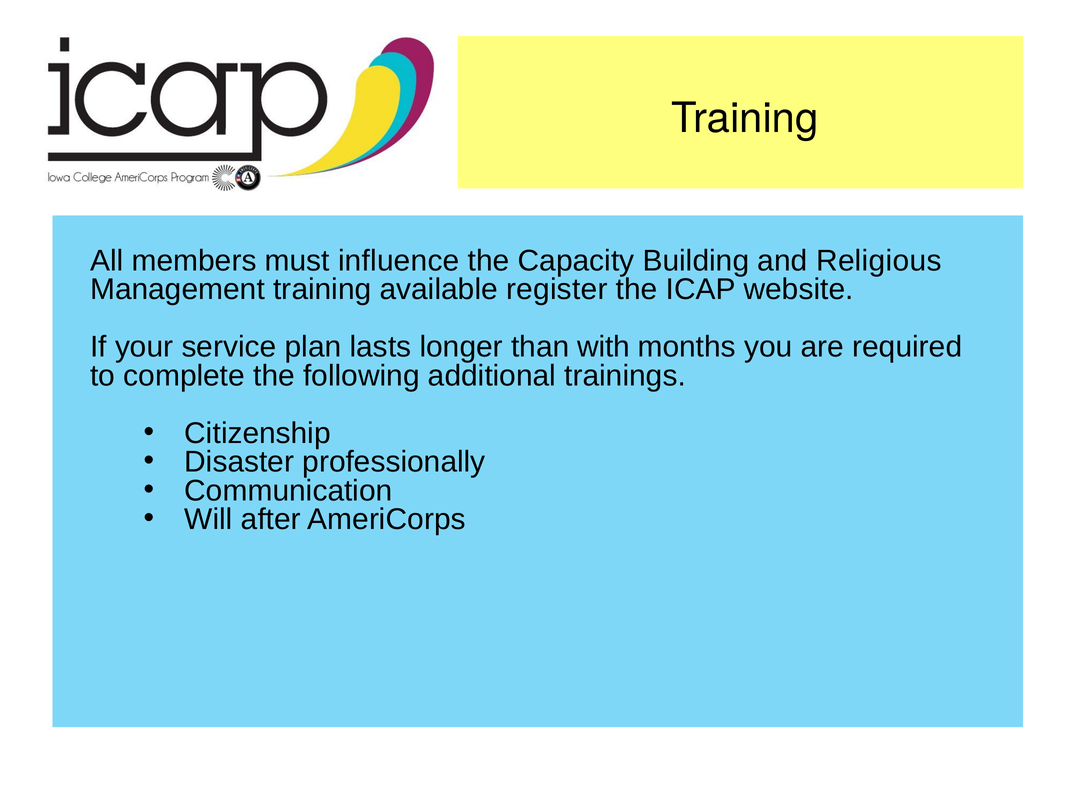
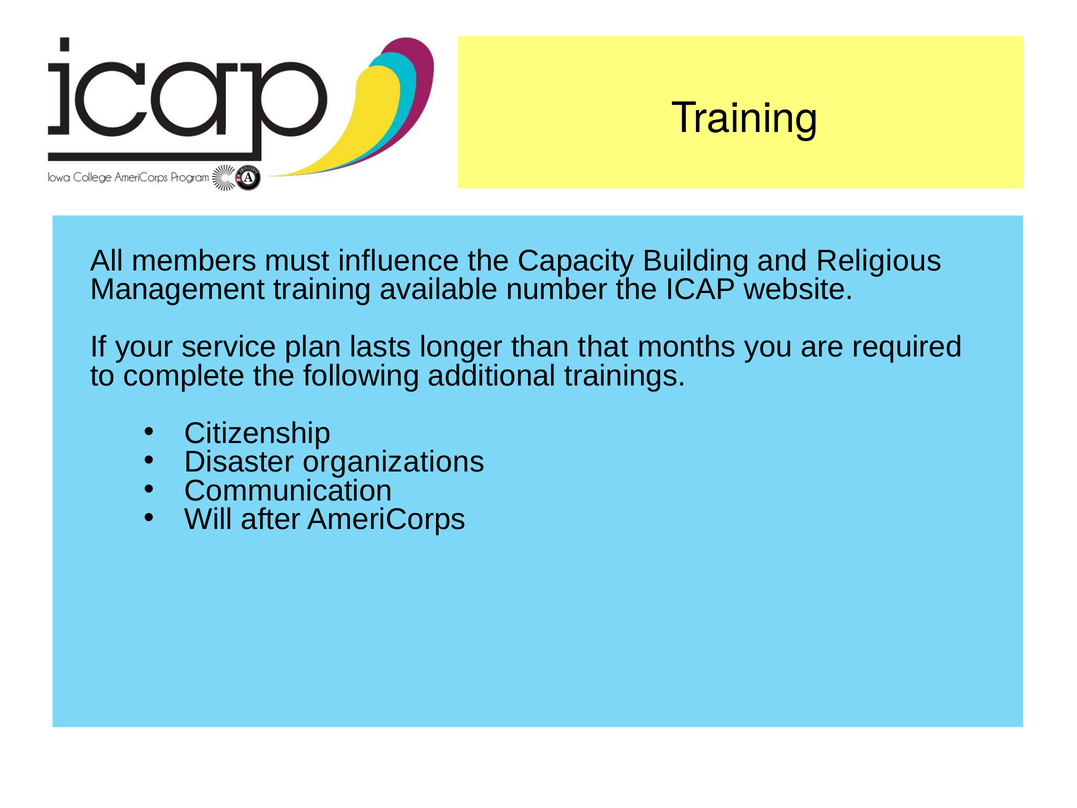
register: register -> number (557, 289)
with: with -> that (603, 347)
professionally: professionally -> organizations (394, 462)
